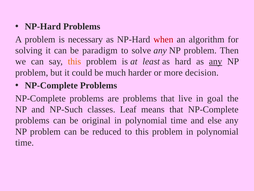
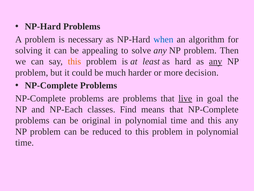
when colour: red -> blue (163, 39)
paradigm: paradigm -> appealing (100, 50)
live underline: none -> present (185, 98)
NP-Such: NP-Such -> NP-Each (66, 109)
Leaf: Leaf -> Find (128, 109)
and else: else -> this (215, 120)
